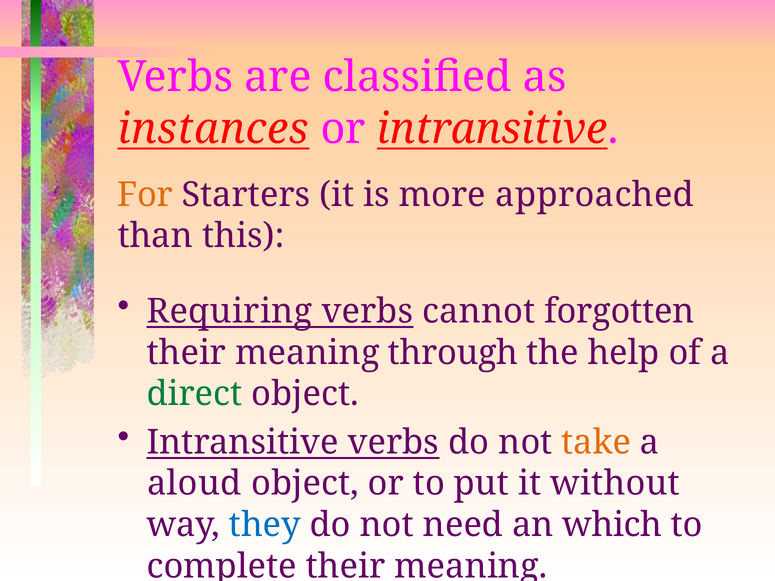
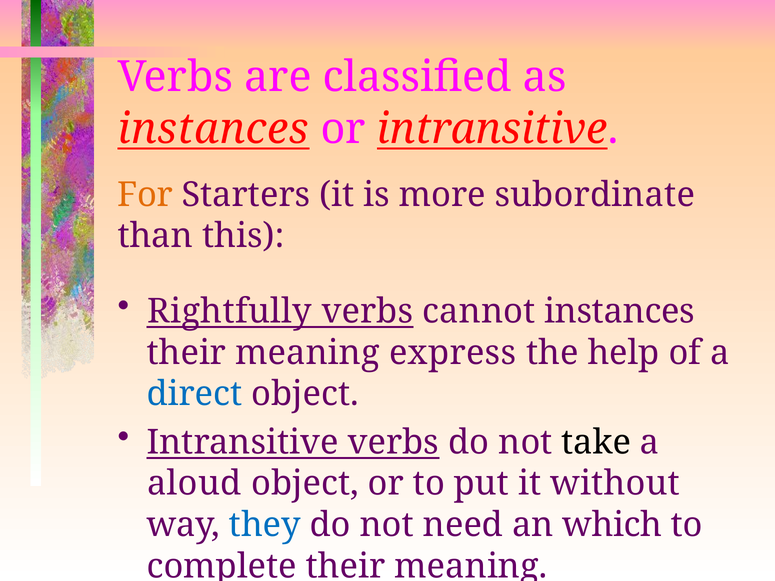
approached: approached -> subordinate (595, 195)
Requiring: Requiring -> Rightfully (230, 312)
cannot forgotten: forgotten -> instances (619, 312)
through: through -> express (453, 353)
direct colour: green -> blue (195, 394)
take colour: orange -> black (596, 442)
